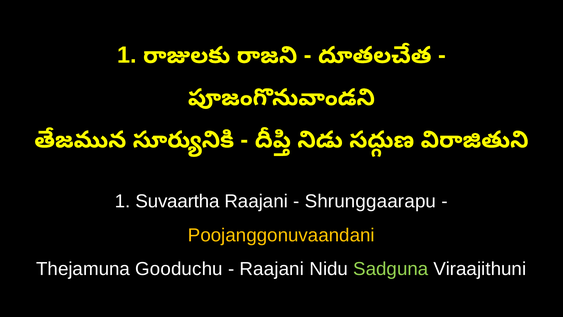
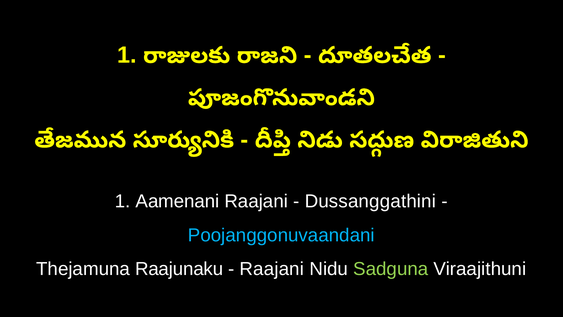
Suvaartha: Suvaartha -> Aamenani (177, 201)
Shrunggaarapu: Shrunggaarapu -> Dussanggathini (370, 201)
Poojanggonuvaandani colour: yellow -> light blue (281, 235)
Gooduchu: Gooduchu -> Raajunaku (179, 269)
